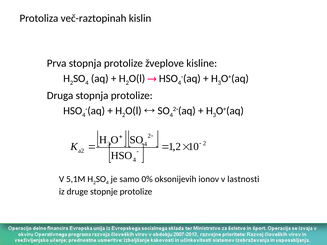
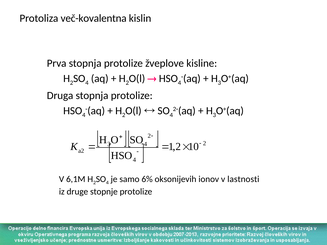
več-raztopinah: več-raztopinah -> več-kovalentna (94, 18)
5,1M: 5,1M -> 6,1M (76, 179)
0%: 0% -> 6% (147, 179)
